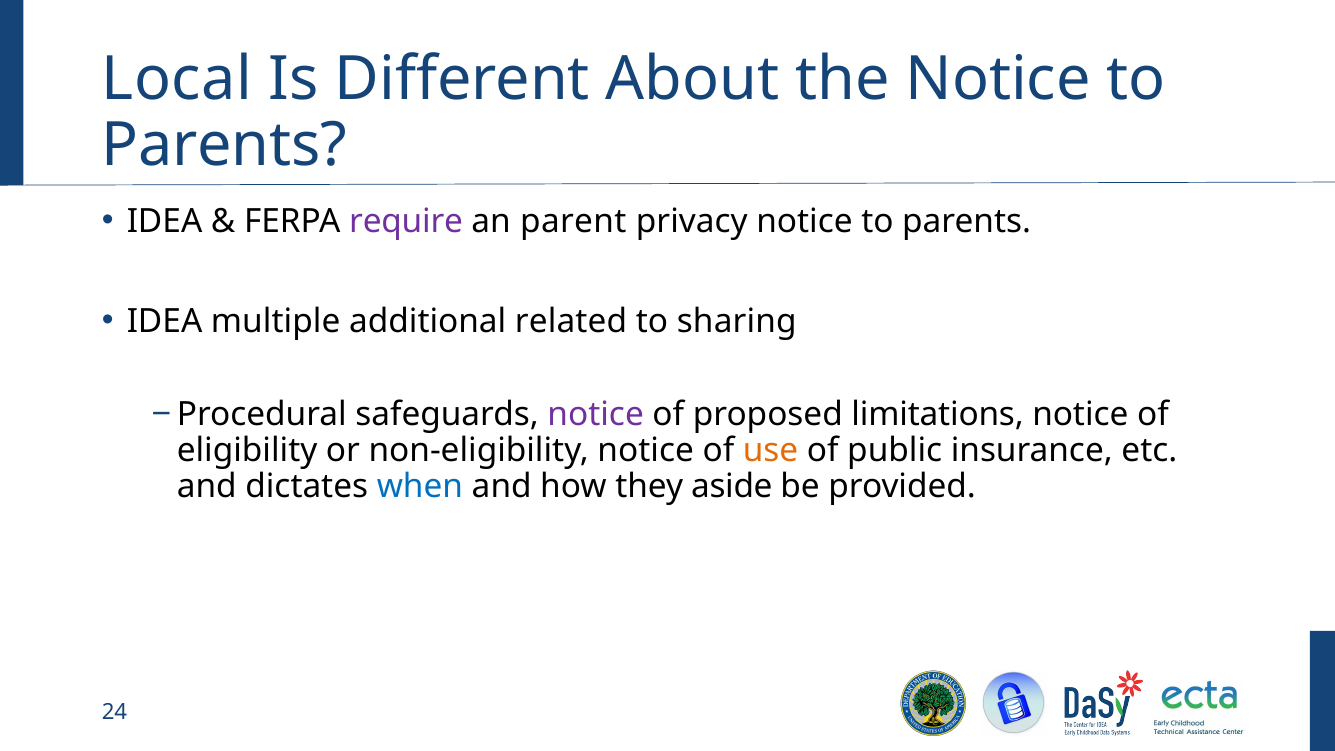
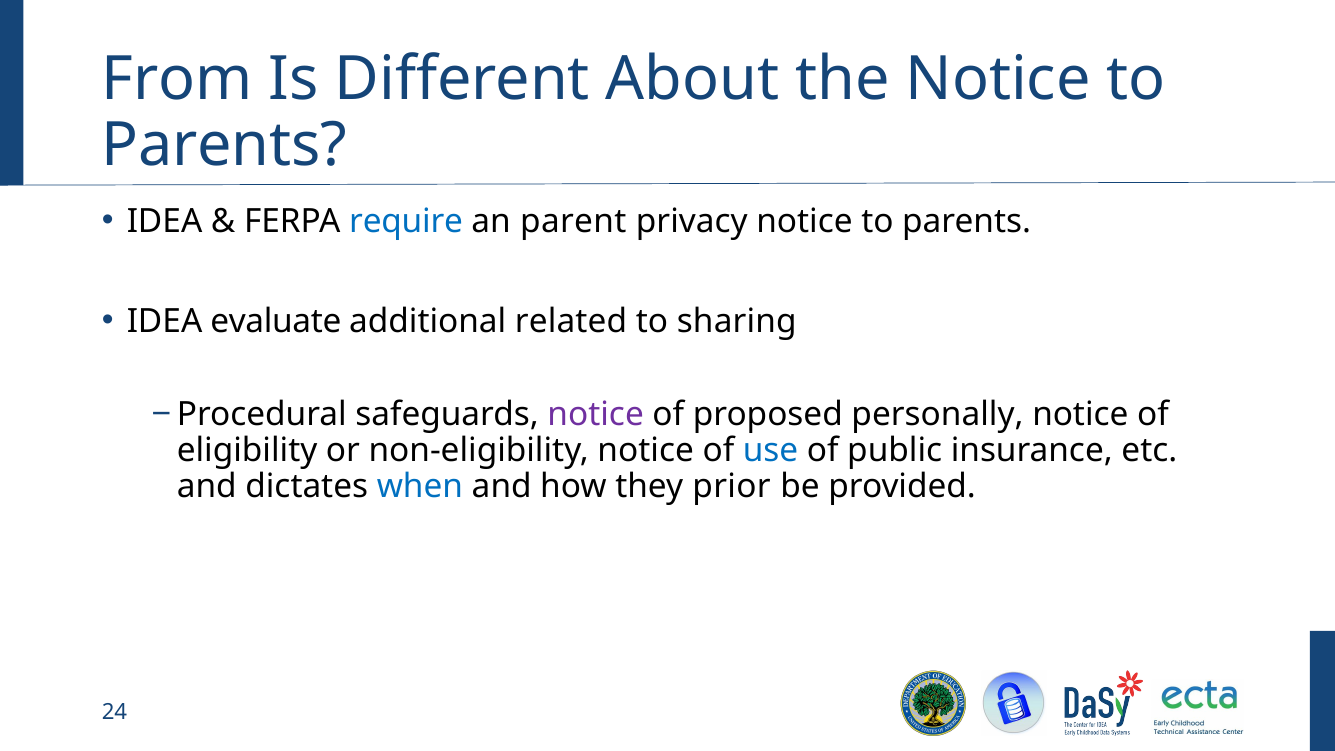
Local: Local -> From (177, 79)
require colour: purple -> blue (406, 221)
multiple: multiple -> evaluate (276, 321)
limitations: limitations -> personally (938, 414)
use colour: orange -> blue (771, 450)
aside: aside -> prior (732, 486)
